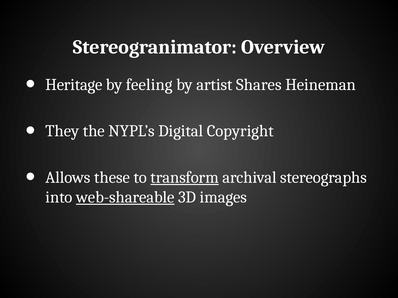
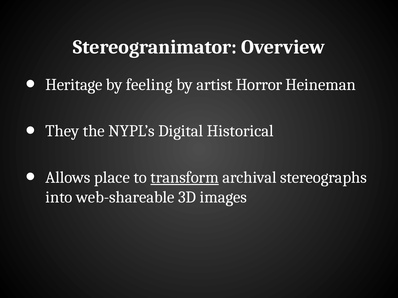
Shares: Shares -> Horror (259, 85)
Copyright: Copyright -> Historical (240, 131)
these: these -> place (112, 178)
web-shareable underline: present -> none (125, 198)
